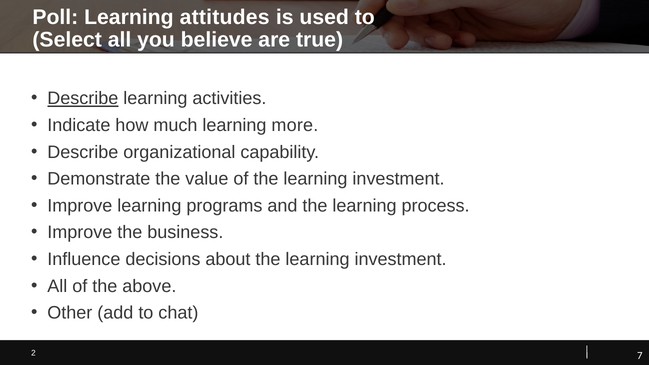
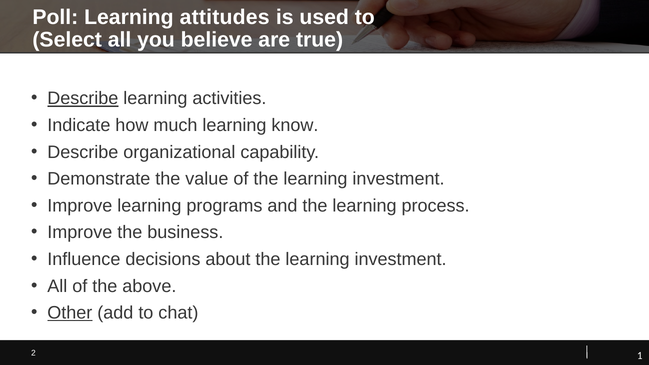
more: more -> know (295, 125)
Other underline: none -> present (70, 313)
7: 7 -> 1 (640, 356)
